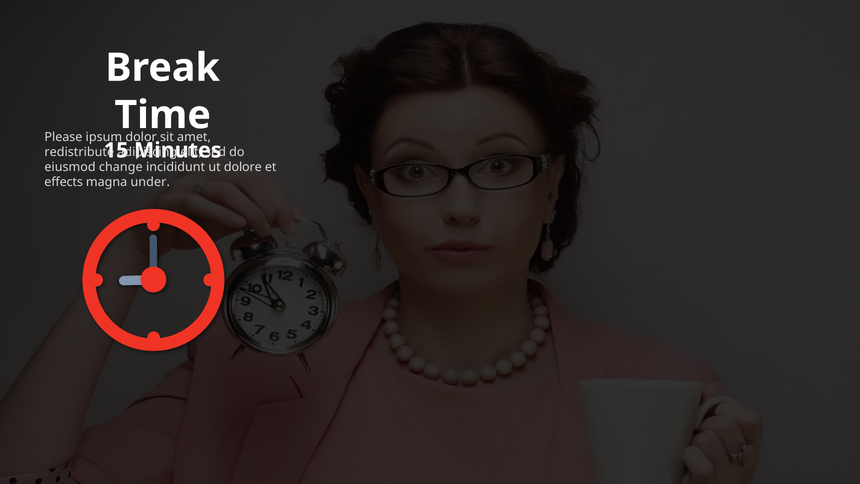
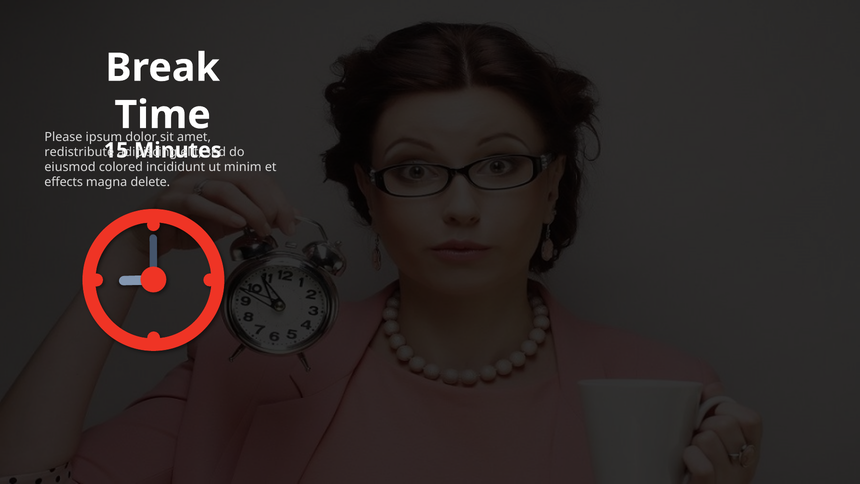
change: change -> colored (121, 167)
dolore: dolore -> minim (243, 167)
under: under -> delete (150, 182)
